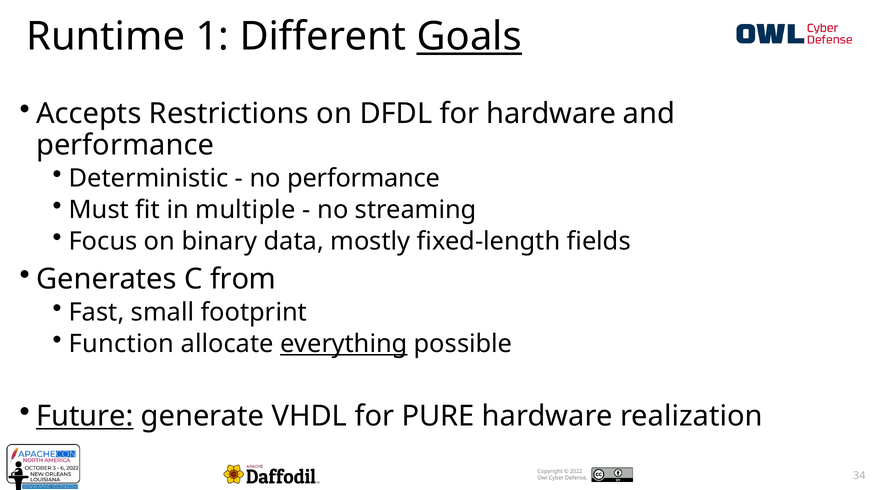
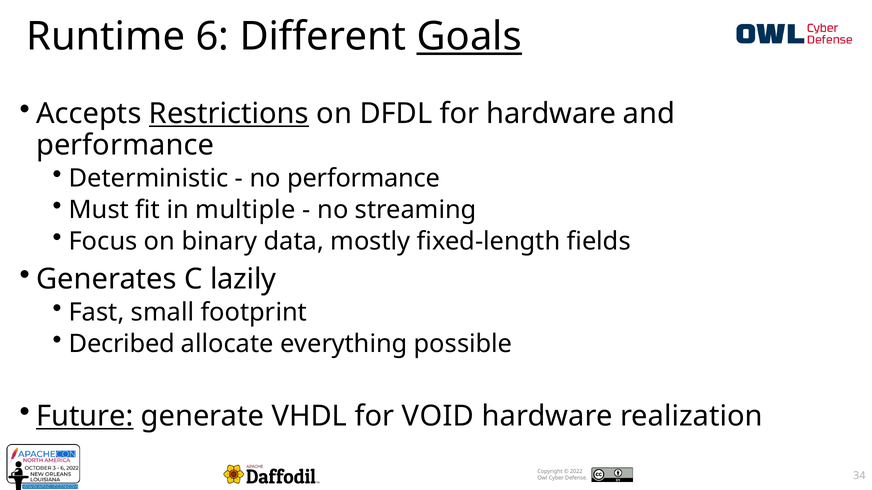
1: 1 -> 6 (212, 37)
Restrictions underline: none -> present (229, 114)
from: from -> lazily (243, 280)
Function: Function -> Decribed (122, 344)
everything underline: present -> none (344, 344)
PURE: PURE -> VOID (438, 417)
